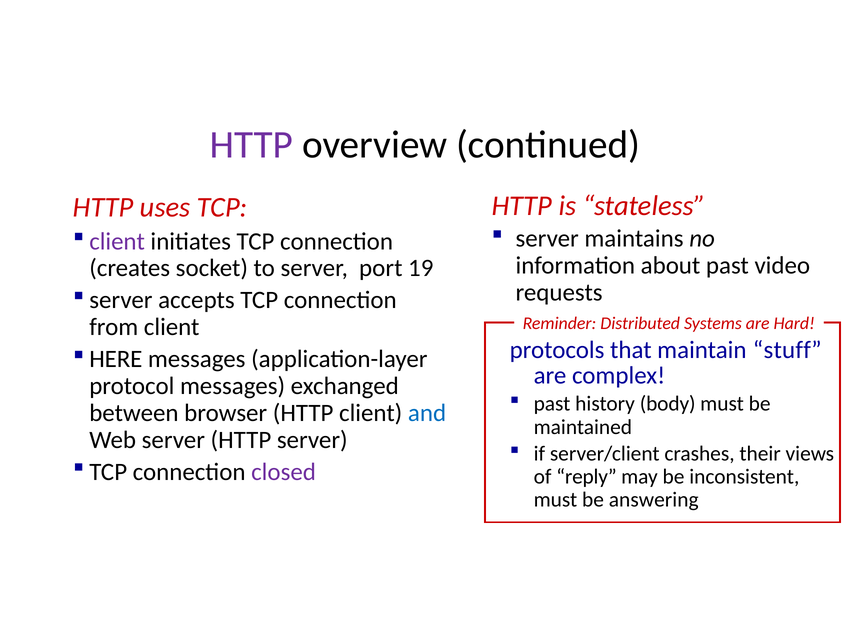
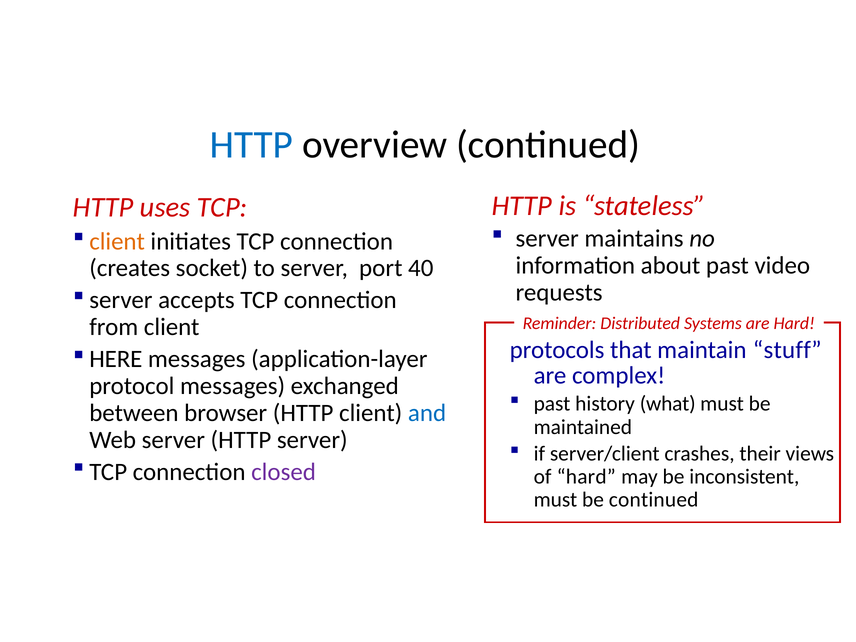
HTTP colour: purple -> blue (251, 145)
client colour: purple -> orange (117, 241)
19: 19 -> 40 (421, 268)
body: body -> what (668, 404)
of reply: reply -> hard (586, 477)
be answering: answering -> continued (654, 500)
